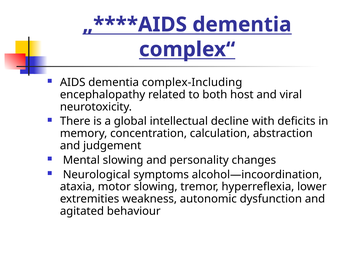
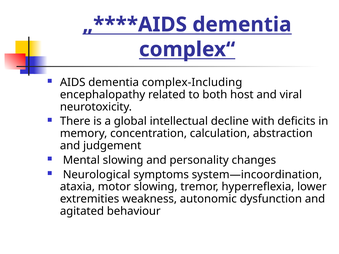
alcohol—incoordination: alcohol—incoordination -> system—incoordination (257, 175)
